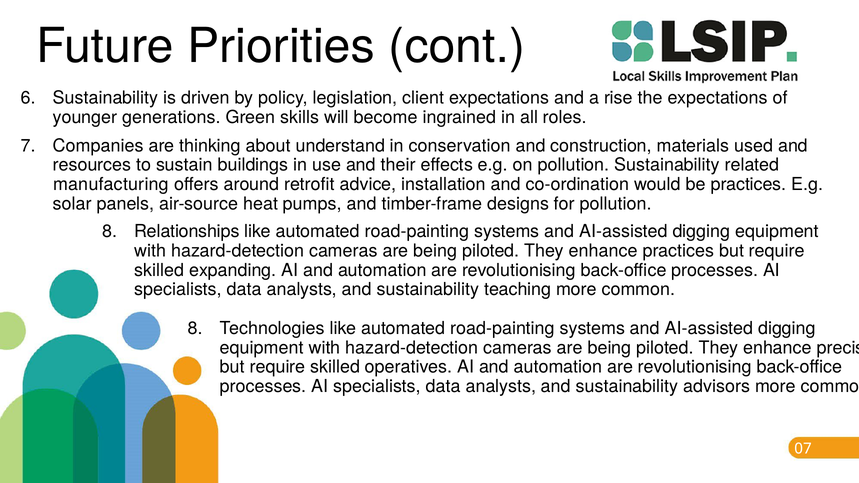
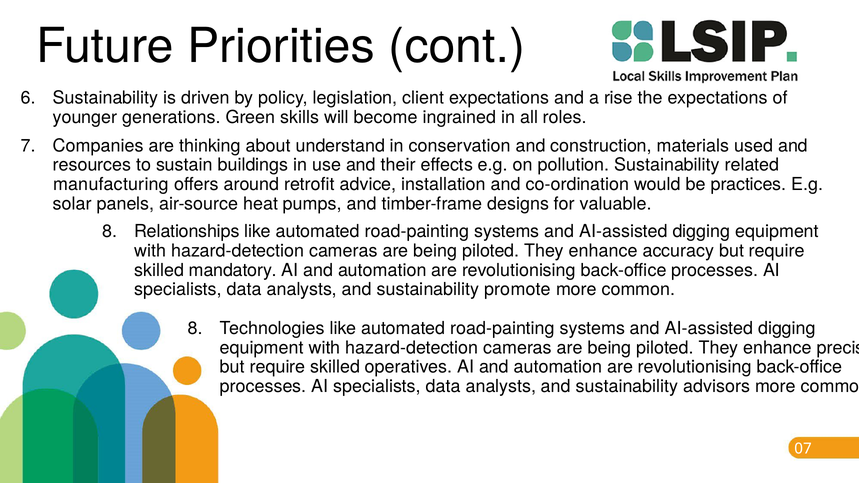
for pollution: pollution -> valuable (616, 204)
enhance practices: practices -> accuracy (678, 251)
expanding: expanding -> mandatory (233, 270)
teaching: teaching -> promote (518, 290)
